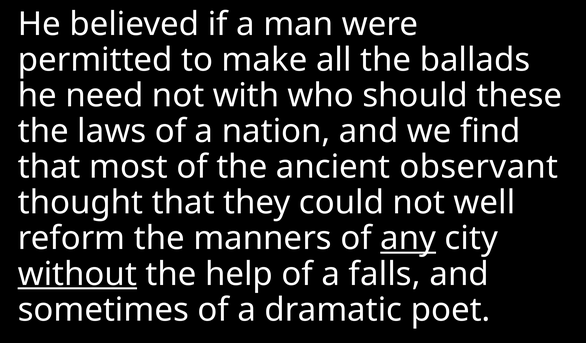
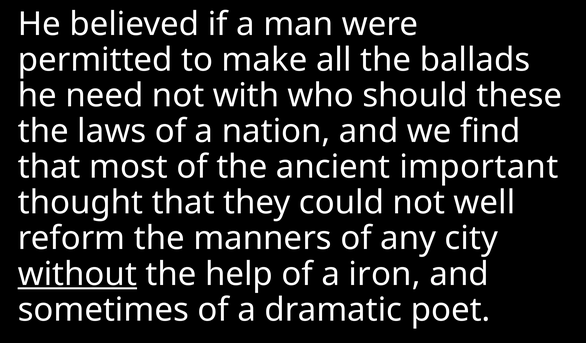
observant: observant -> important (479, 167)
any underline: present -> none (408, 239)
falls: falls -> iron (385, 274)
